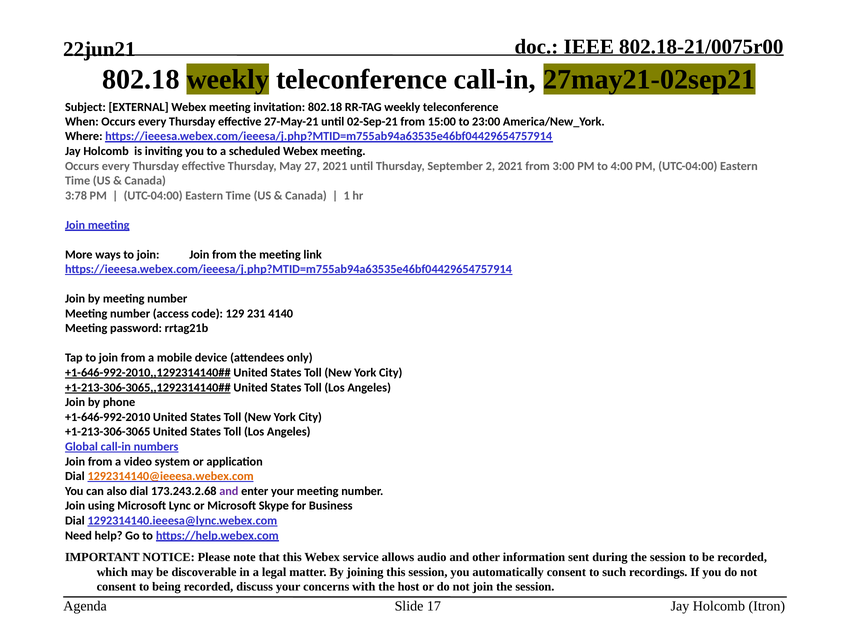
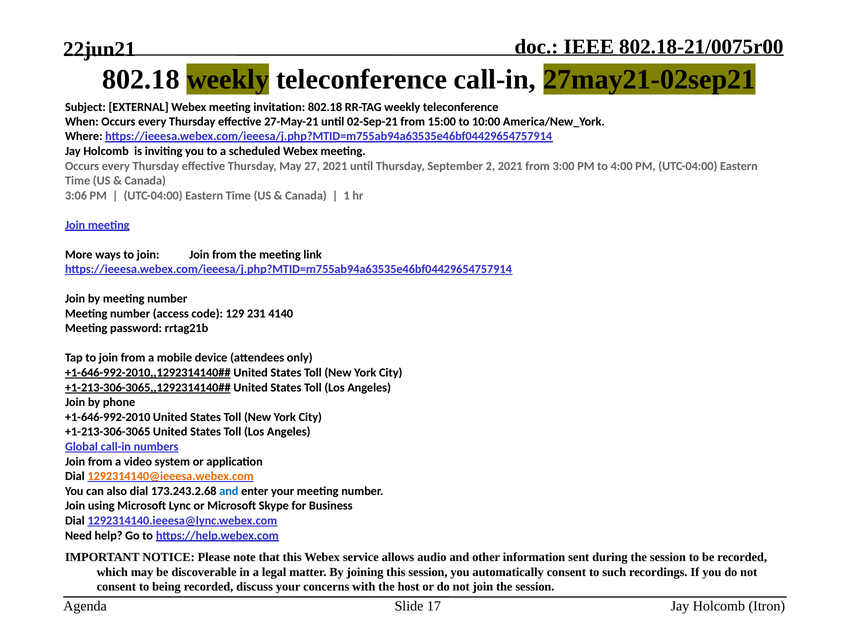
23:00: 23:00 -> 10:00 (486, 122)
3:78: 3:78 -> 3:06 (76, 196)
and colour: purple -> blue (229, 491)
